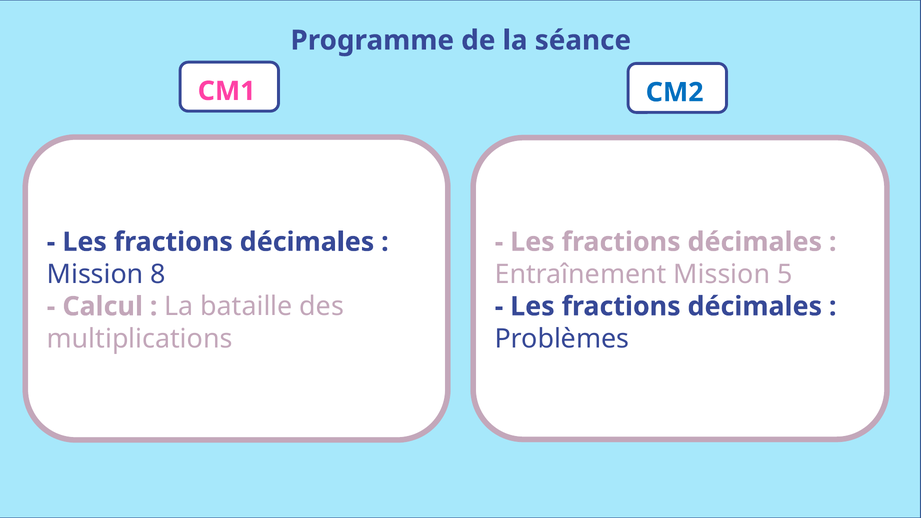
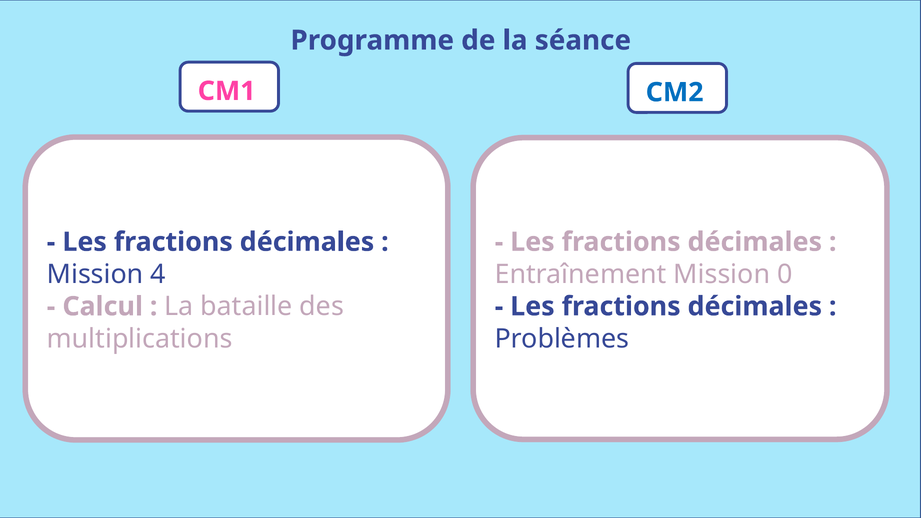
8: 8 -> 4 (158, 274)
5: 5 -> 0 (785, 274)
